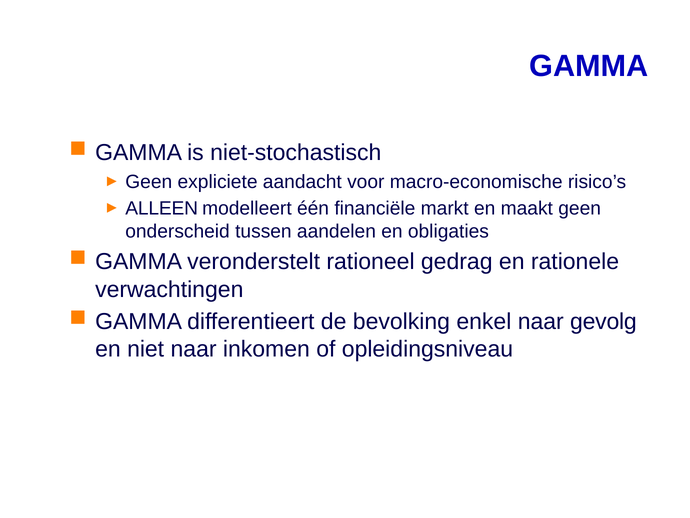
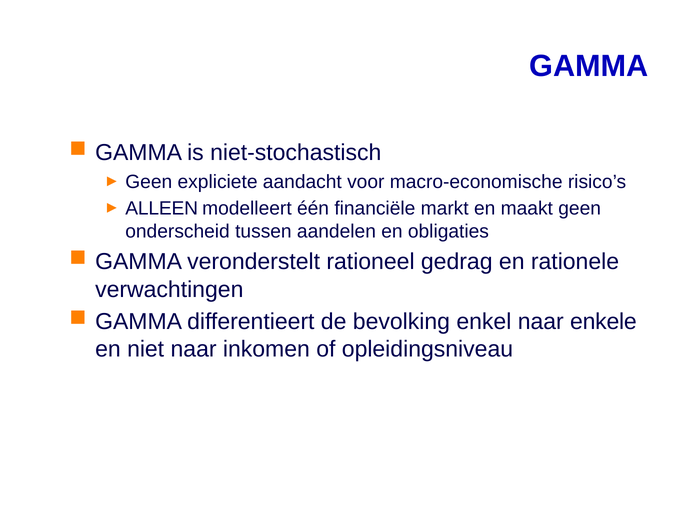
gevolg: gevolg -> enkele (603, 321)
